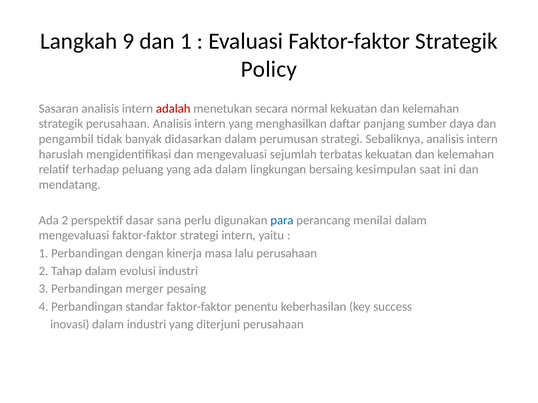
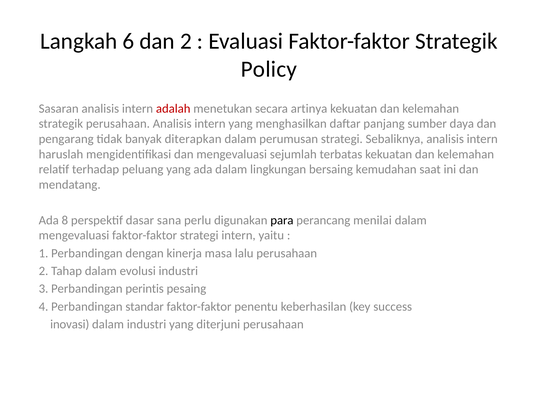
9: 9 -> 6 (128, 41)
dan 1: 1 -> 2 (186, 41)
normal: normal -> artinya (309, 109)
pengambil: pengambil -> pengarang (66, 139)
didasarkan: didasarkan -> diterapkan (193, 139)
kesimpulan: kesimpulan -> kemudahan (386, 170)
Ada 2: 2 -> 8 (65, 220)
para colour: blue -> black (282, 220)
merger: merger -> perintis (145, 289)
